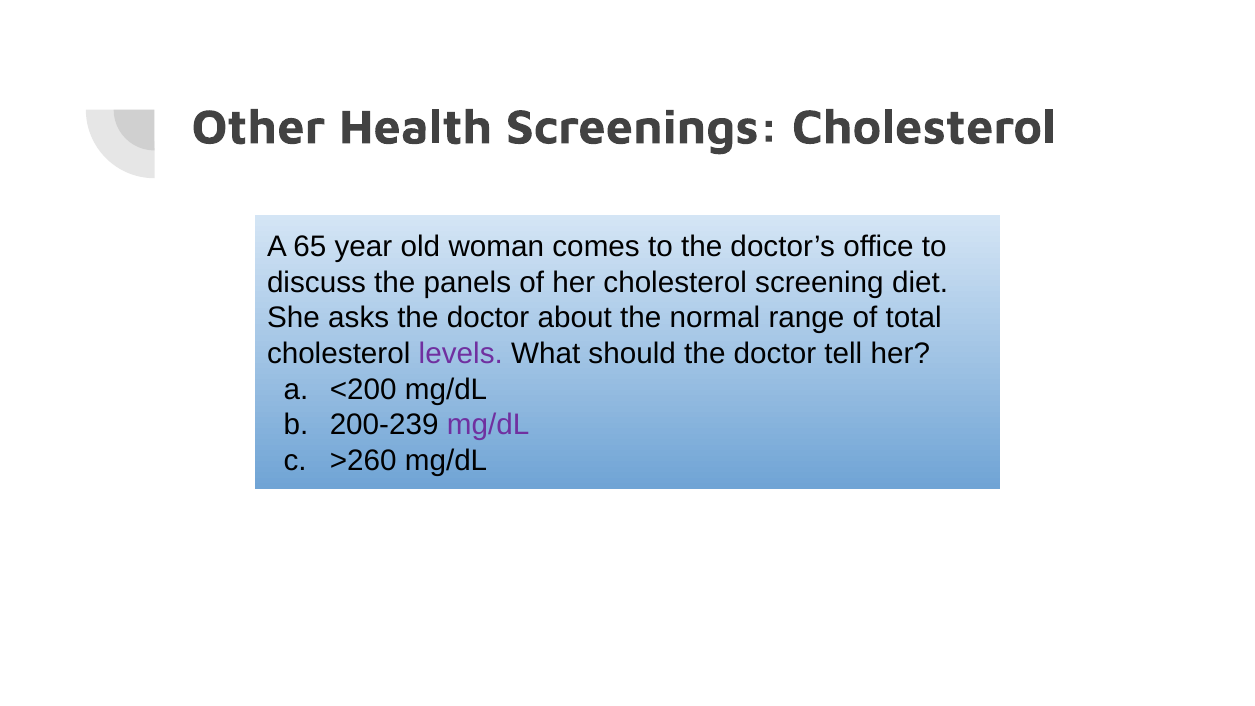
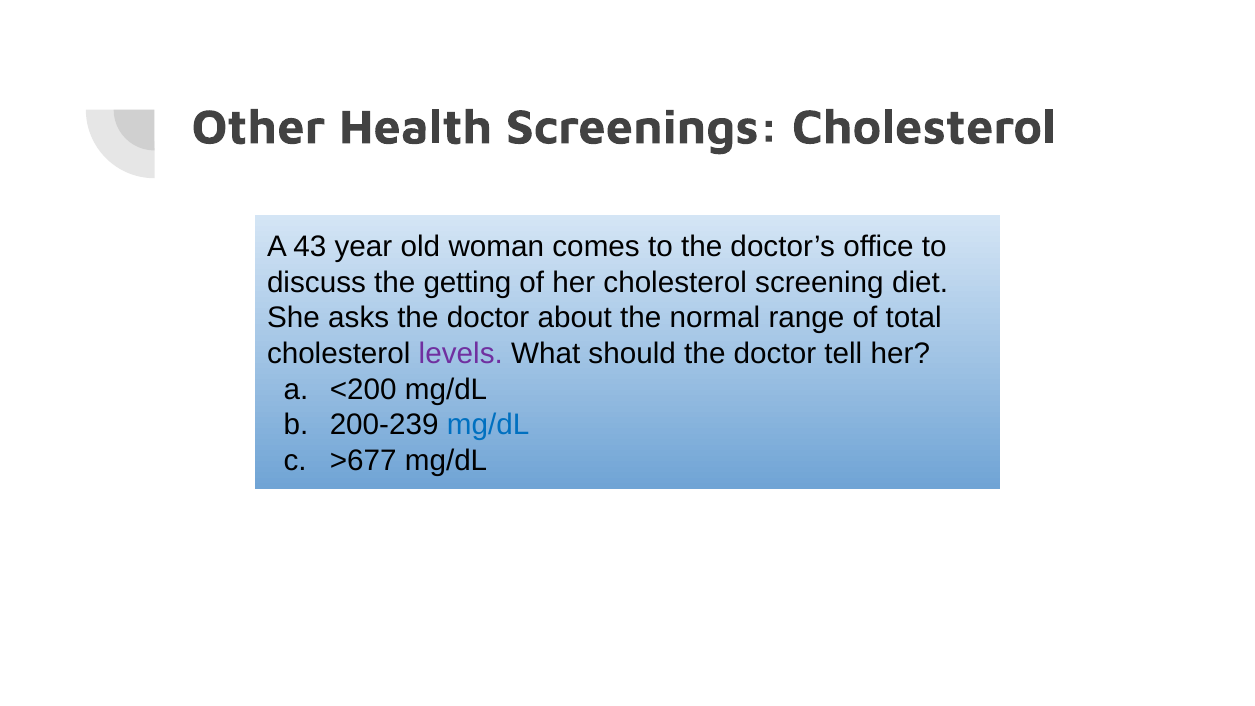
65: 65 -> 43 (310, 247)
panels: panels -> getting (467, 283)
mg/dL colour: purple -> blue (488, 425)
>260: >260 -> >677 (363, 460)
